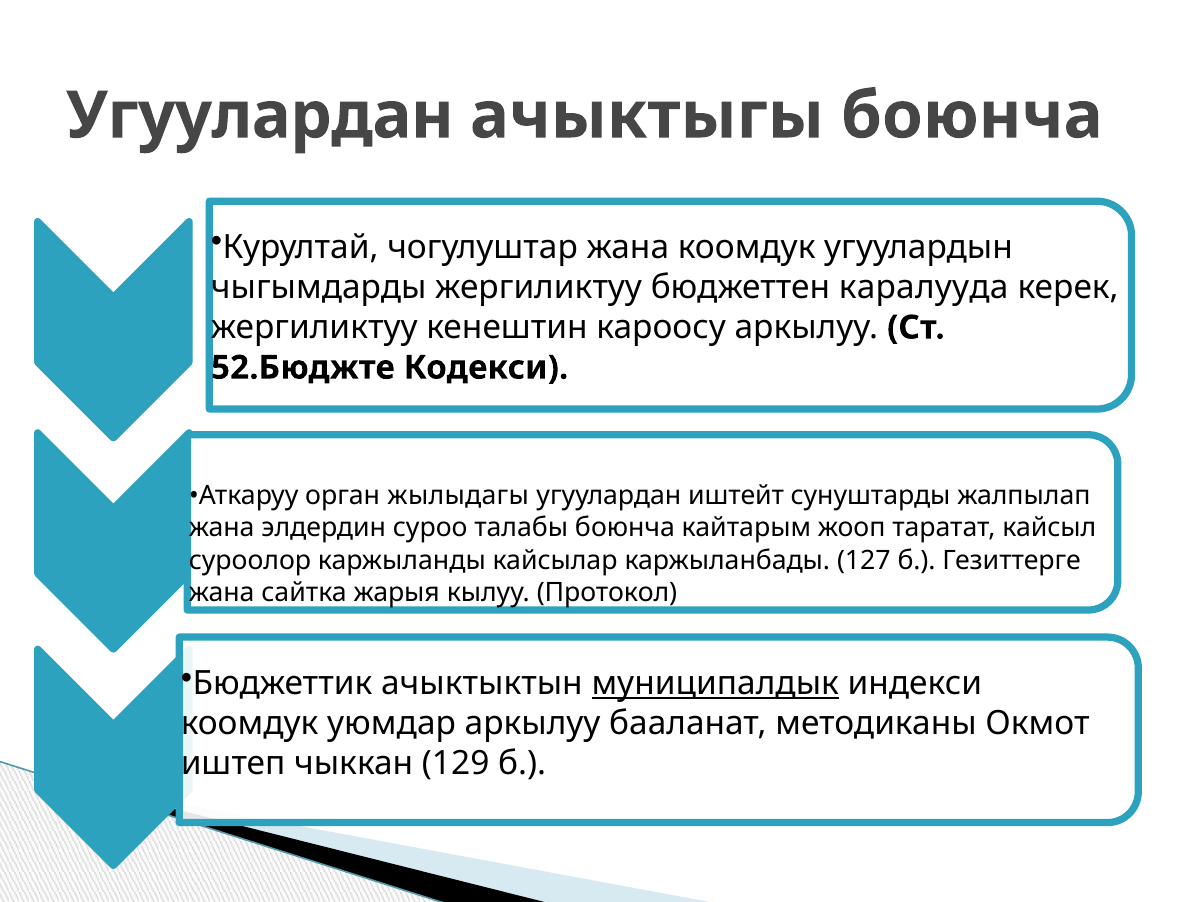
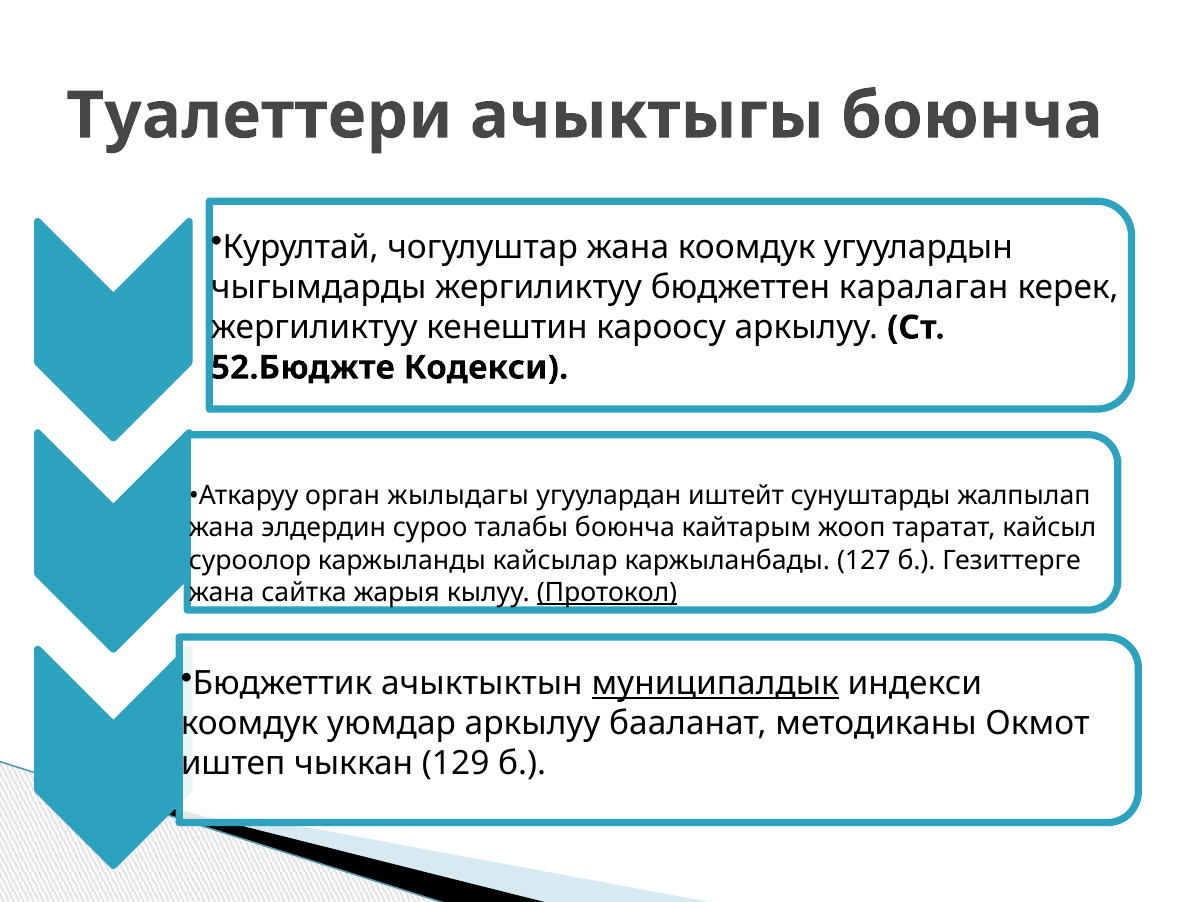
Угуулардан: Угуулардан -> Туалеттери (259, 116)
каралууда: каралууда -> каралаган (924, 288)
Протокол underline: none -> present (607, 592)
